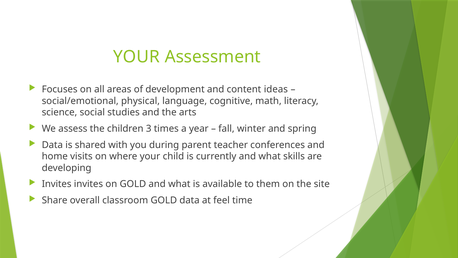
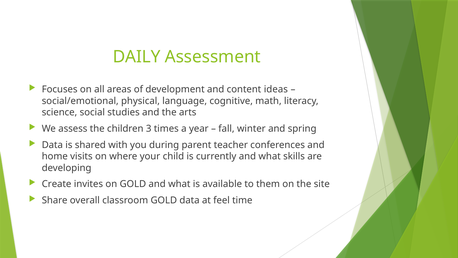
YOUR: YOUR -> DAILY (137, 57)
Invites: Invites -> Create (57, 184)
